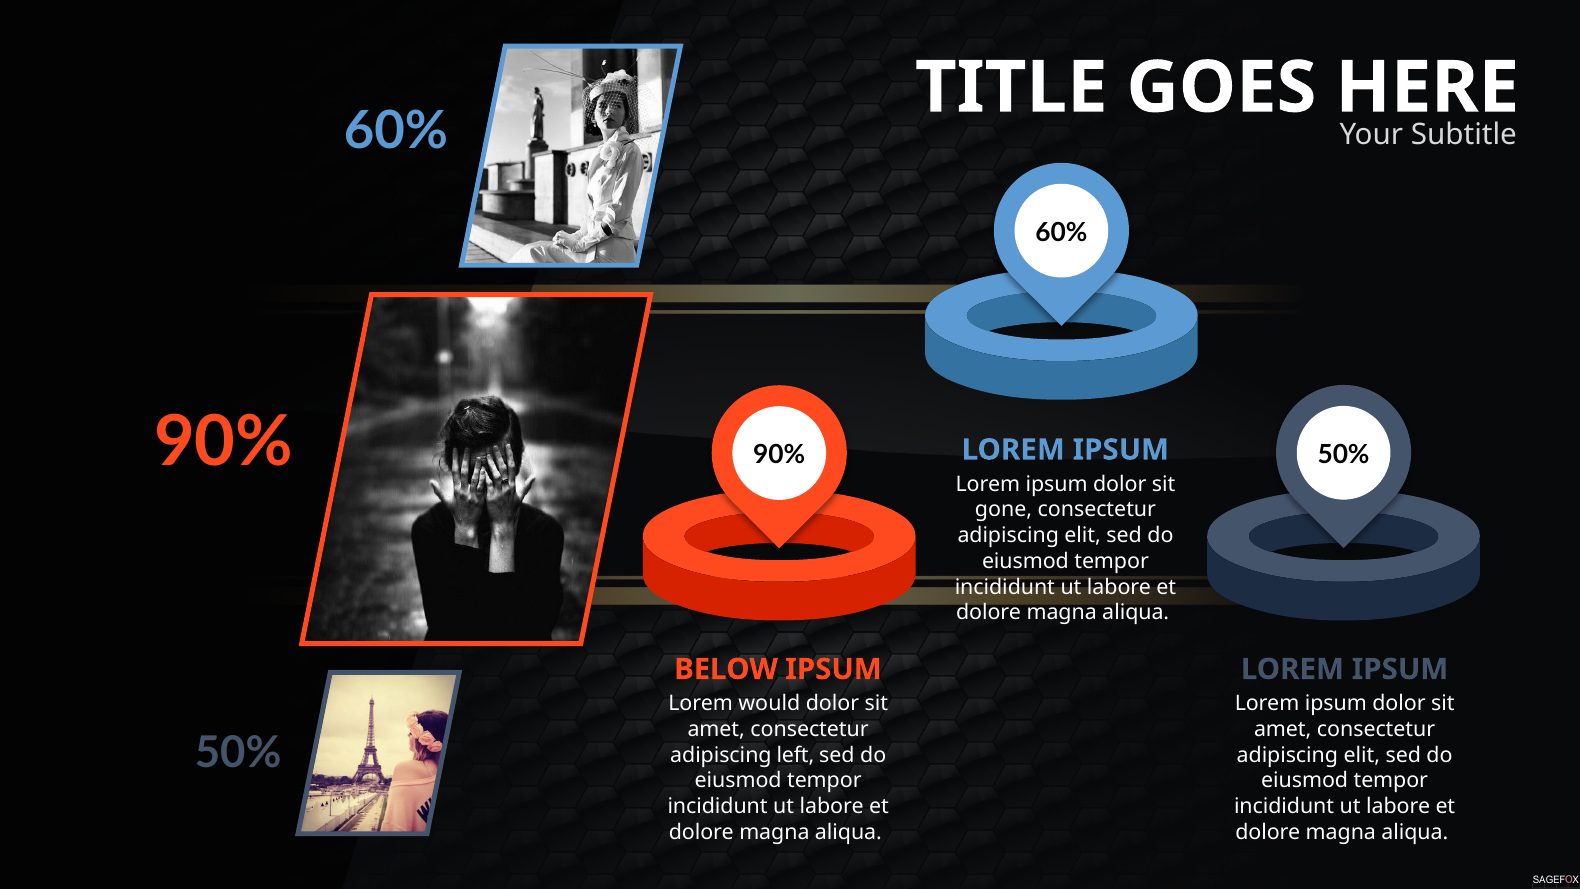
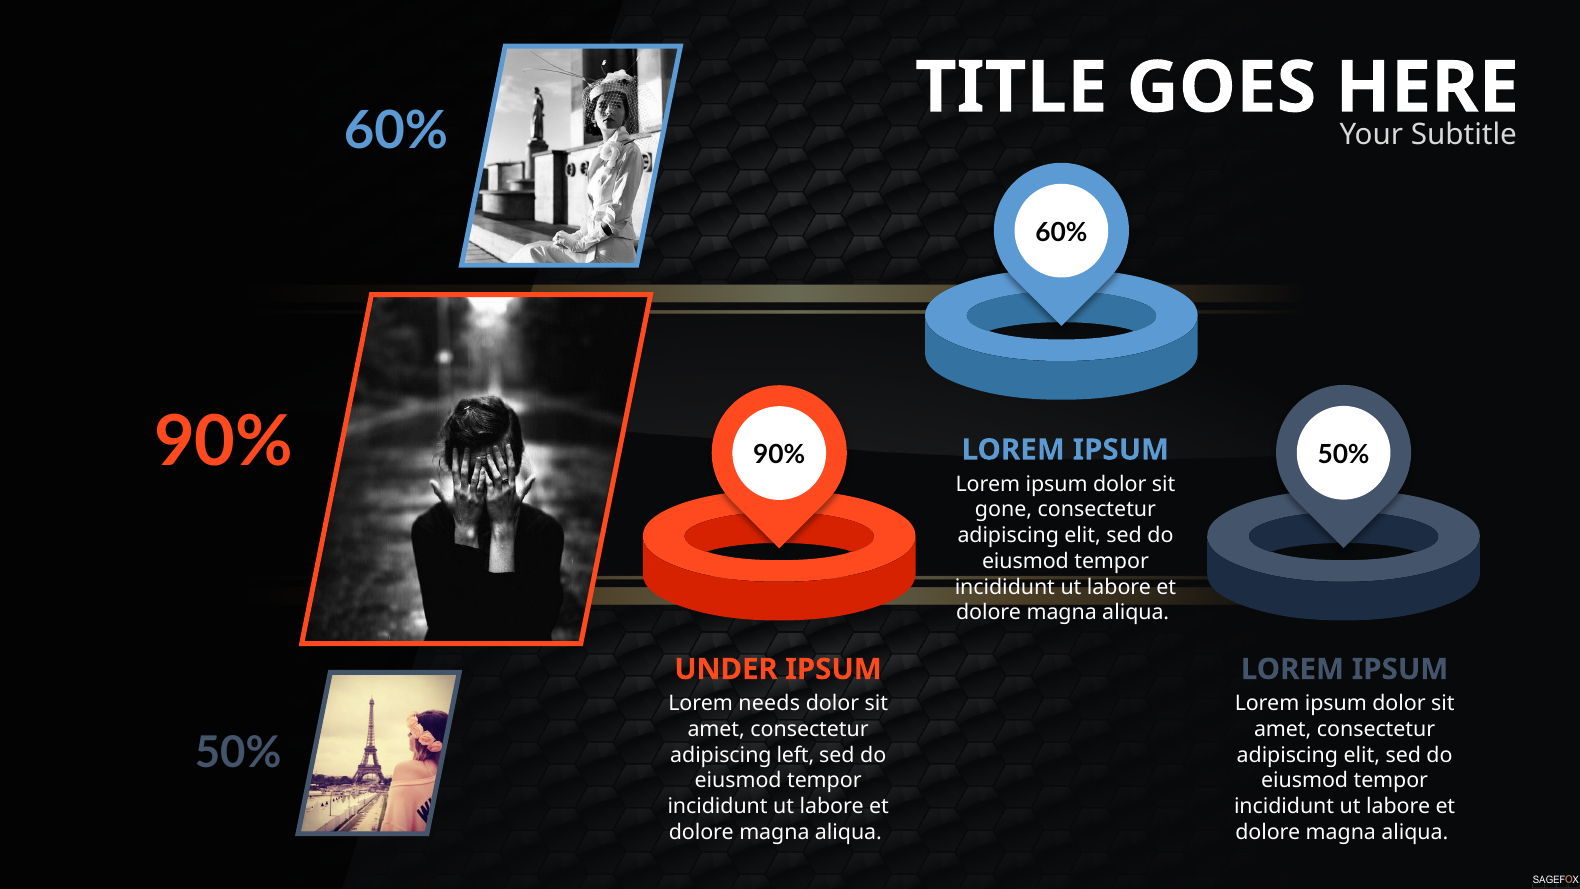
BELOW: BELOW -> UNDER (726, 669)
would: would -> needs (769, 703)
